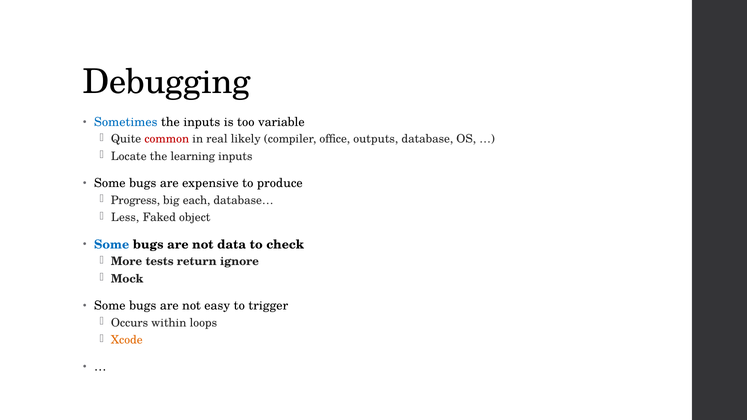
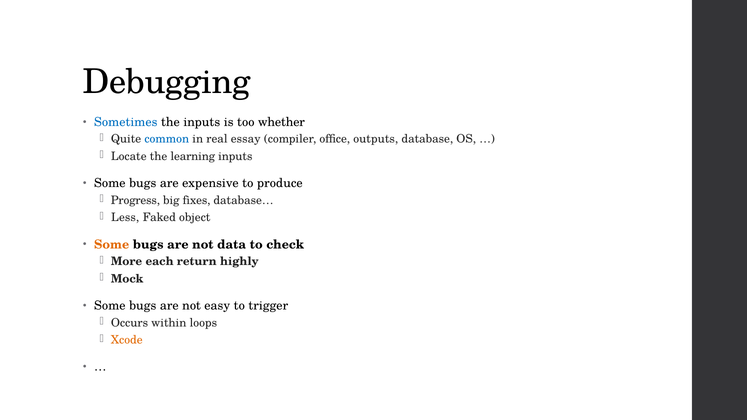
variable: variable -> whether (281, 122)
common colour: red -> blue (167, 139)
likely: likely -> essay (246, 139)
each: each -> fixes (197, 200)
Some colour: blue -> orange (112, 245)
tests: tests -> each (160, 262)
ignore: ignore -> highly (239, 262)
